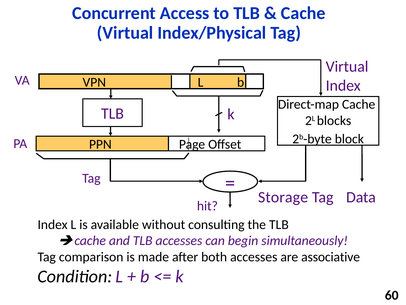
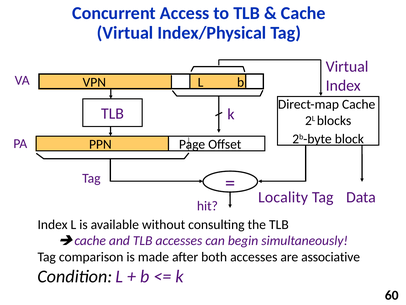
Storage: Storage -> Locality (283, 197)
